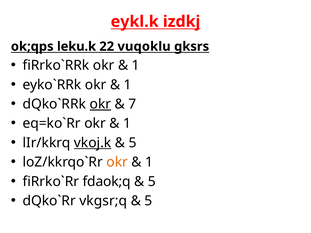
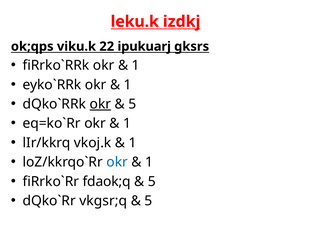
eykl.k: eykl.k -> leku.k (135, 22)
leku.k: leku.k -> viku.k (76, 47)
vuqoklu: vuqoklu -> ipukuarj (144, 47)
7: 7 -> 5 (132, 104)
vkoj.k underline: present -> none (93, 143)
5: 5 -> 1 (133, 143)
okr colour: orange -> blue (117, 162)
